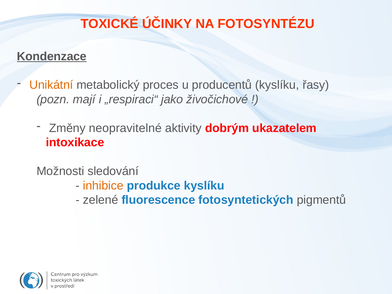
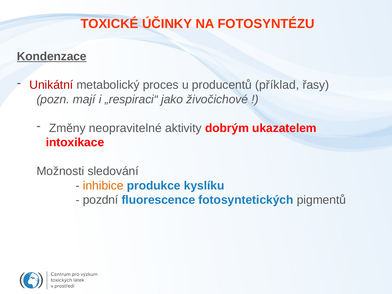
Unikátní colour: orange -> red (51, 85)
producentů kyslíku: kyslíku -> příklad (277, 85)
zelené: zelené -> pozdní (101, 200)
